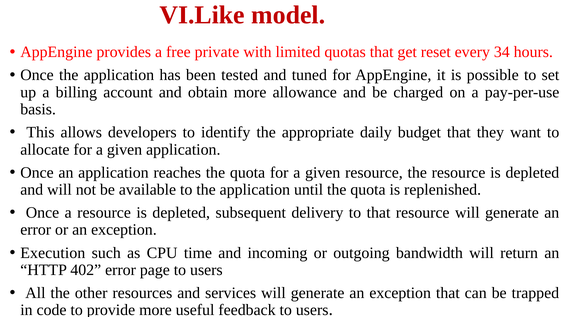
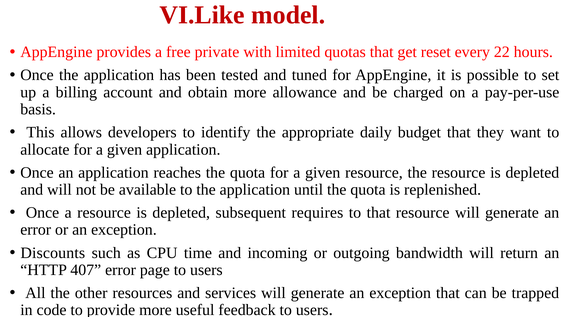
34: 34 -> 22 (502, 52)
delivery: delivery -> requires (317, 213)
Execution: Execution -> Discounts (53, 253)
402: 402 -> 407 (86, 270)
